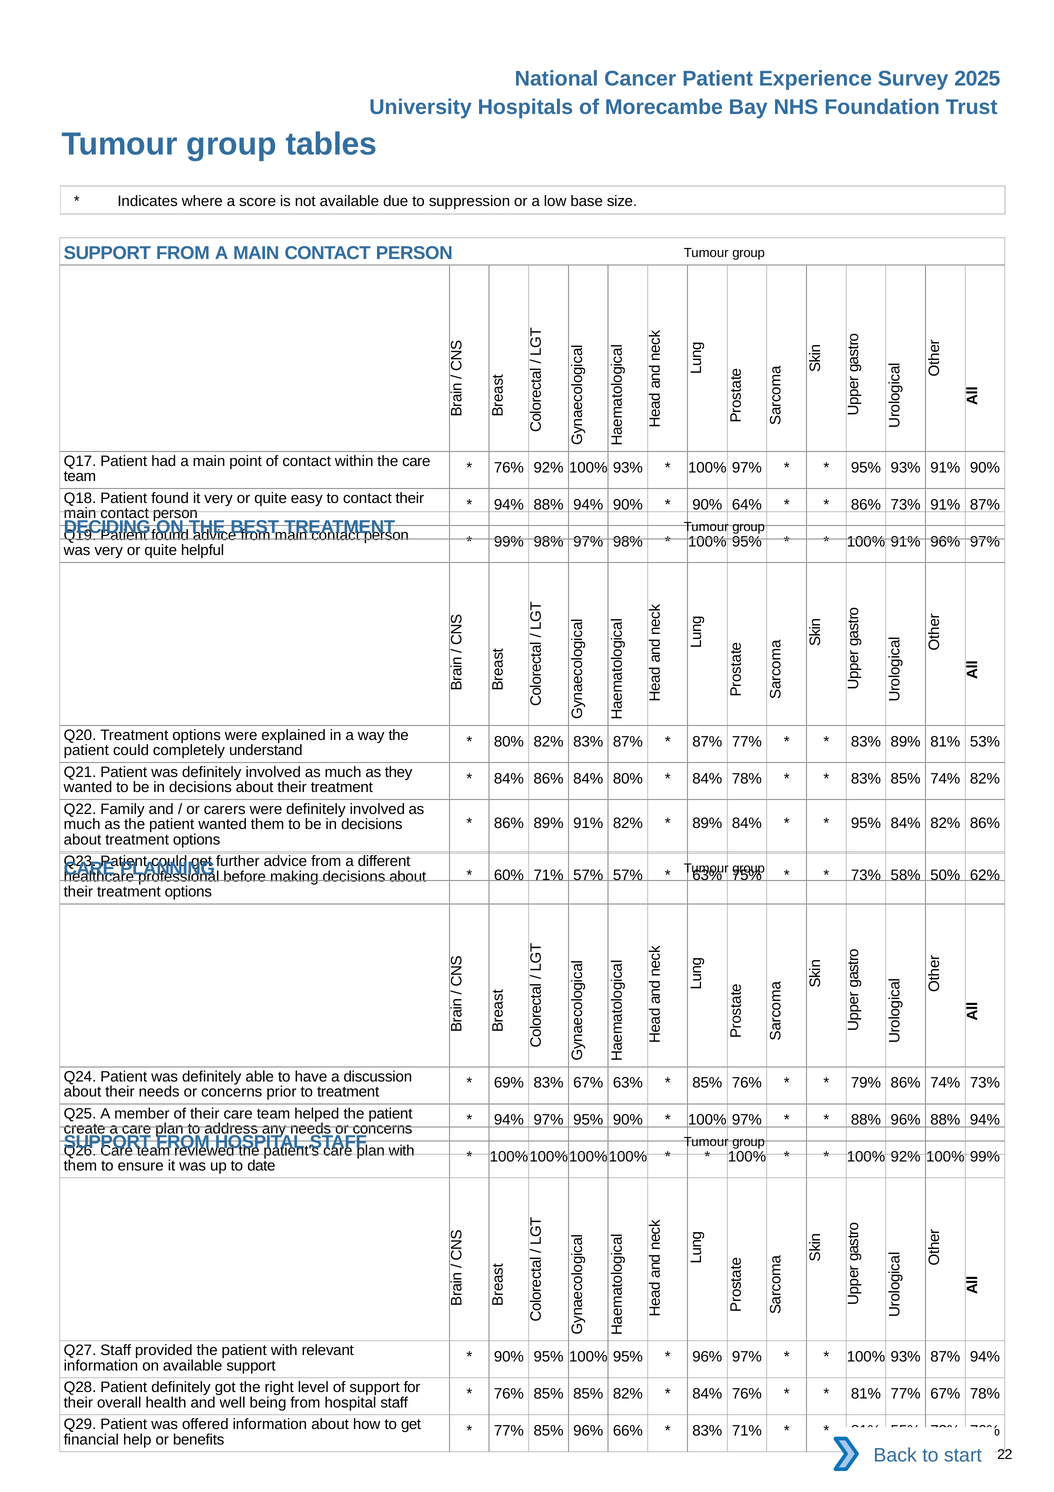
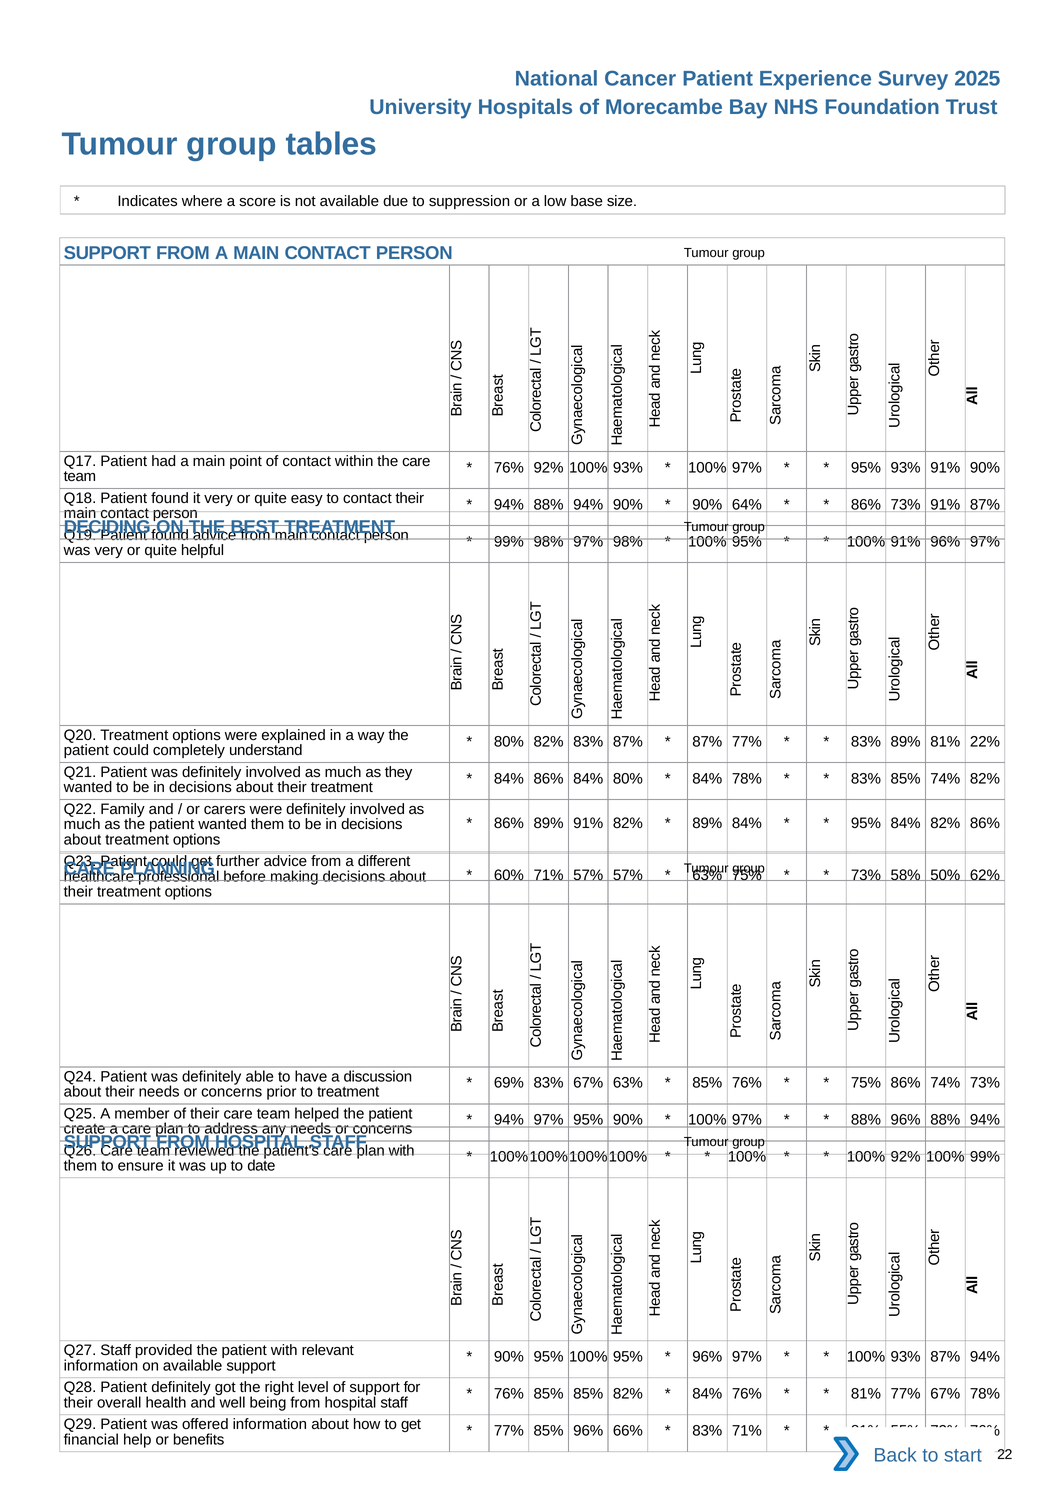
53%: 53% -> 22% (985, 741)
79%: 79% -> 75% (866, 1083)
